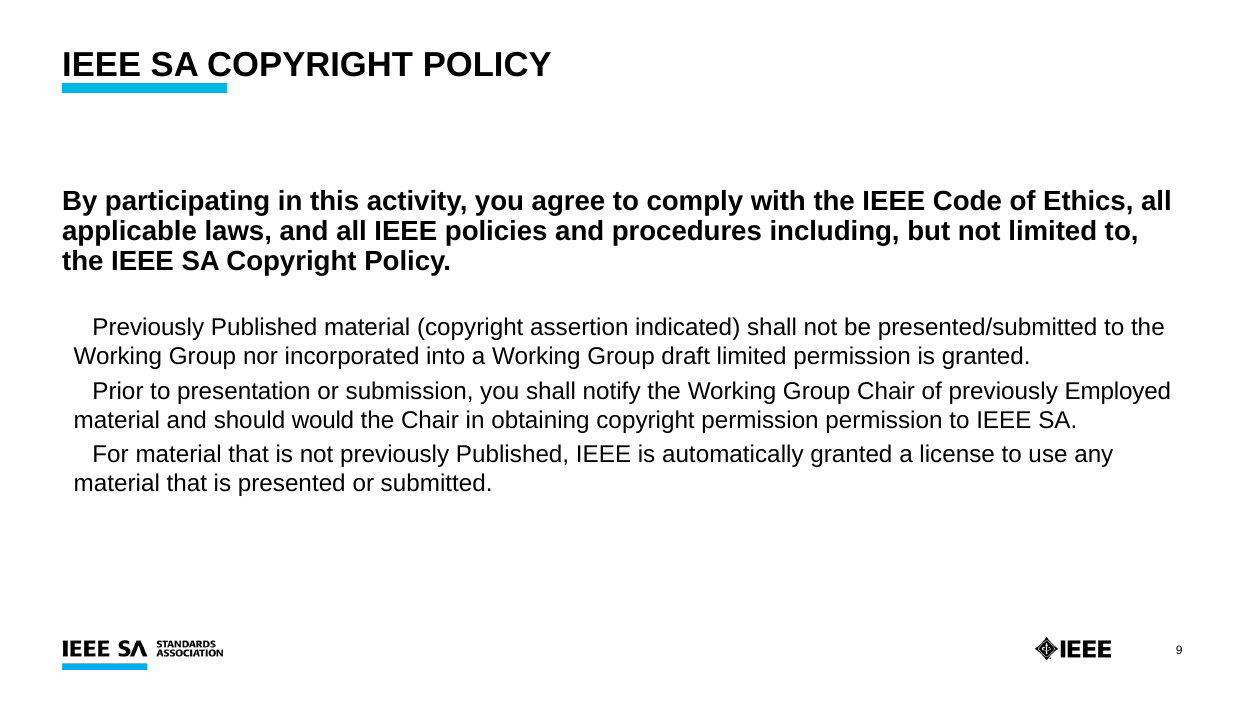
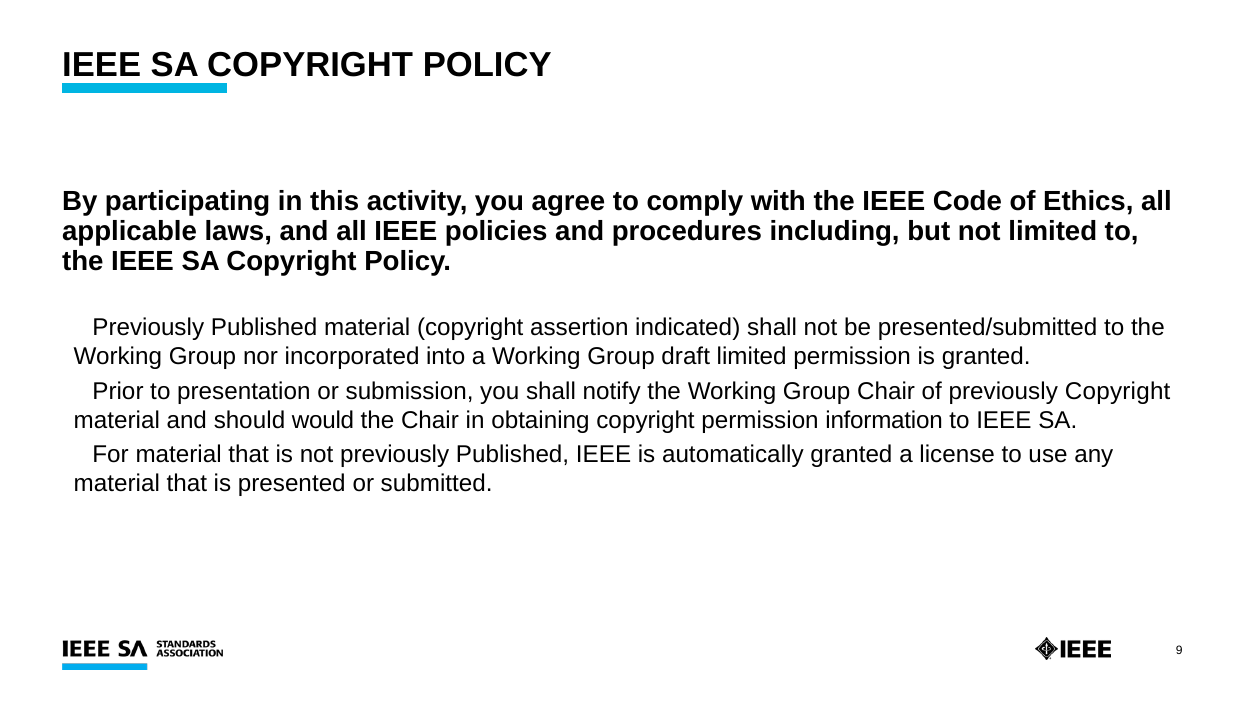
previously Employed: Employed -> Copyright (1118, 391)
permission permission: permission -> information (884, 420)
